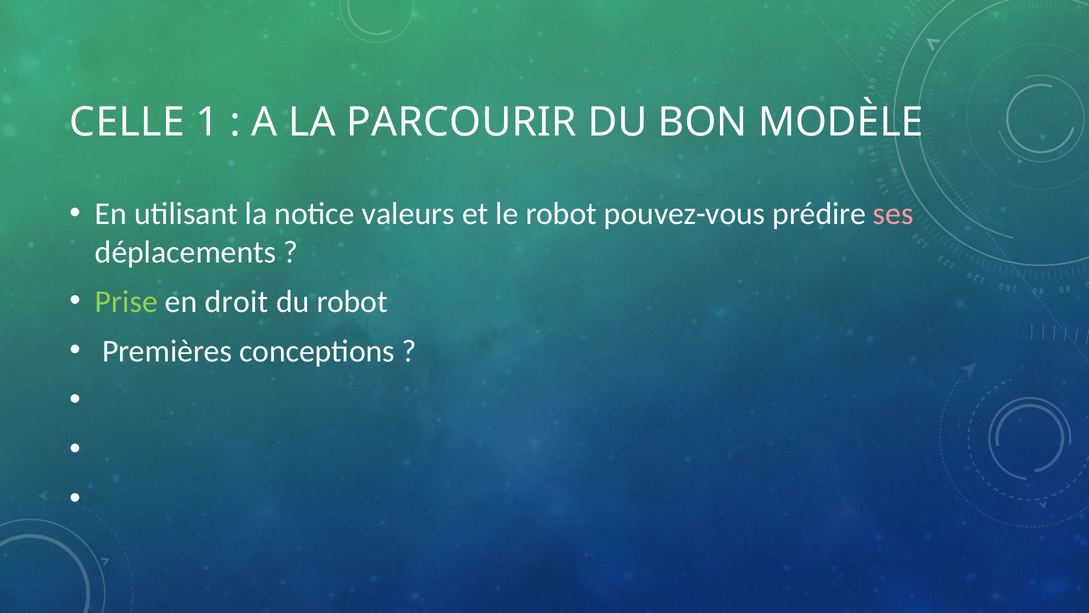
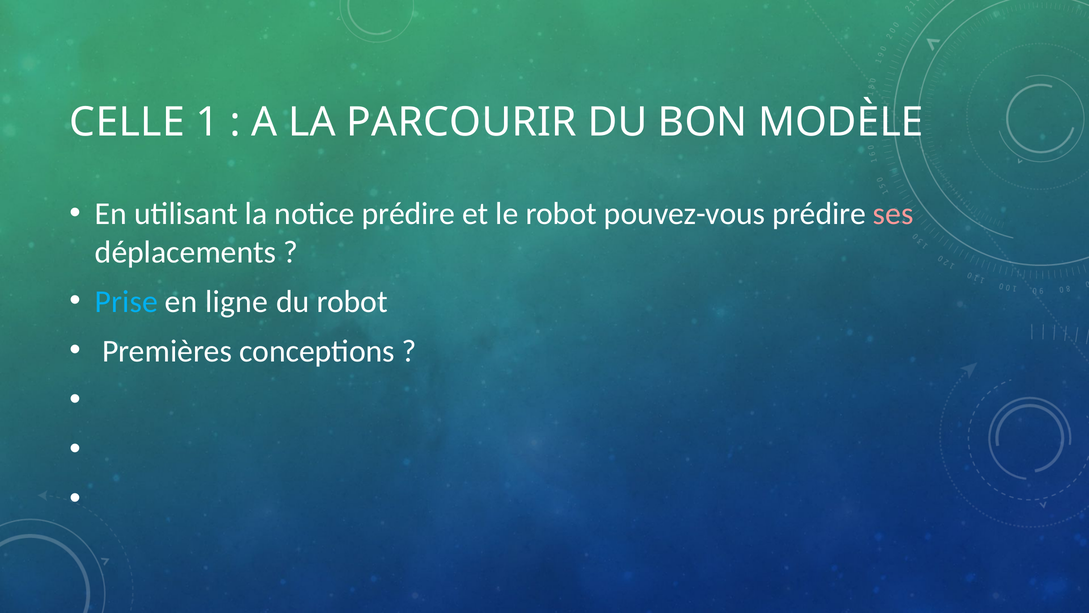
notice valeurs: valeurs -> prédire (408, 214)
Prise colour: light green -> light blue (126, 301)
droit: droit -> ligne (237, 301)
